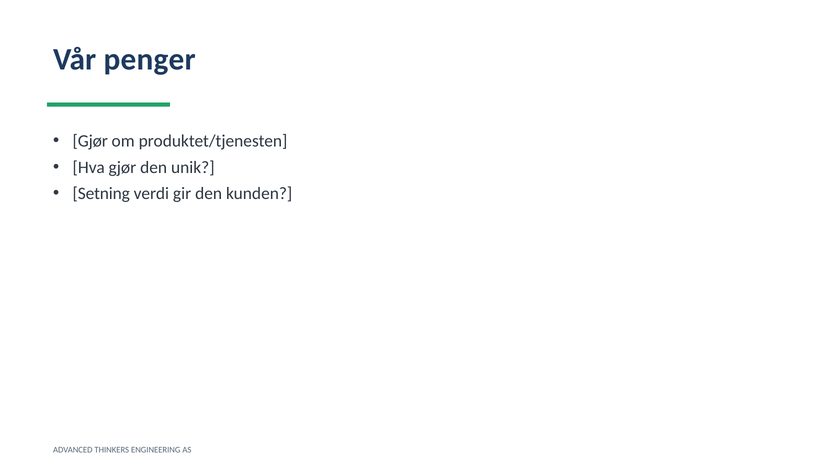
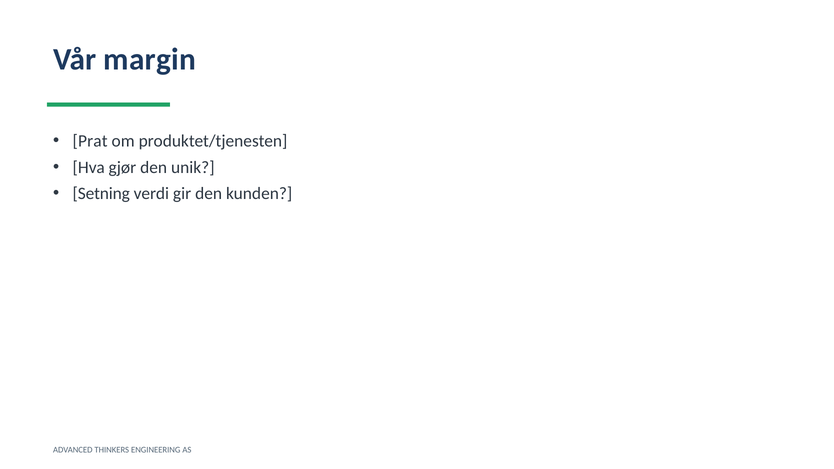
penger: penger -> margin (150, 60)
Gjør: Gjør -> Prat (90, 141)
